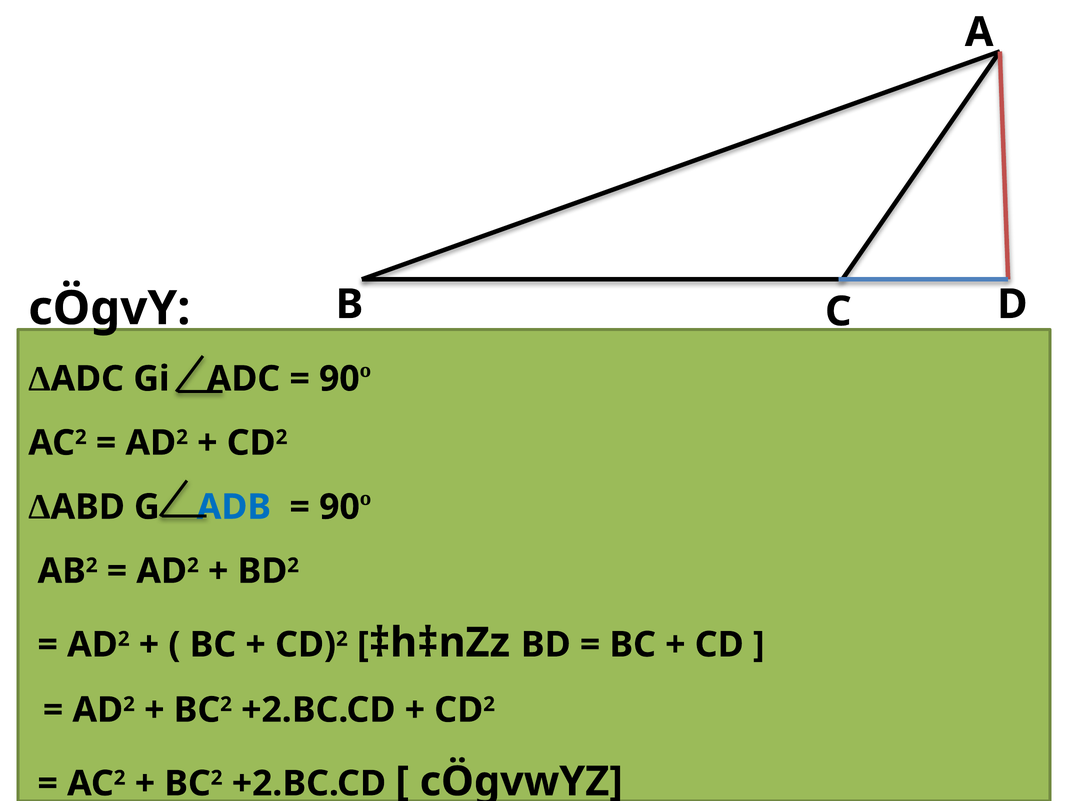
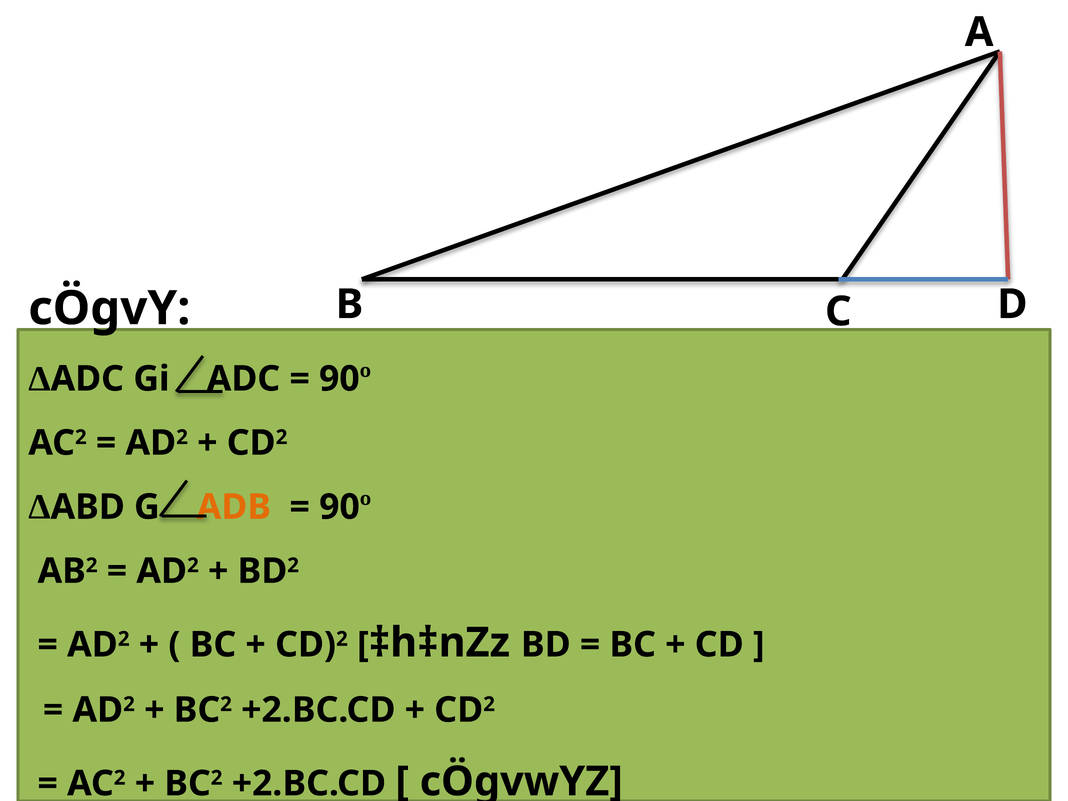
ADB colour: blue -> orange (234, 507)
